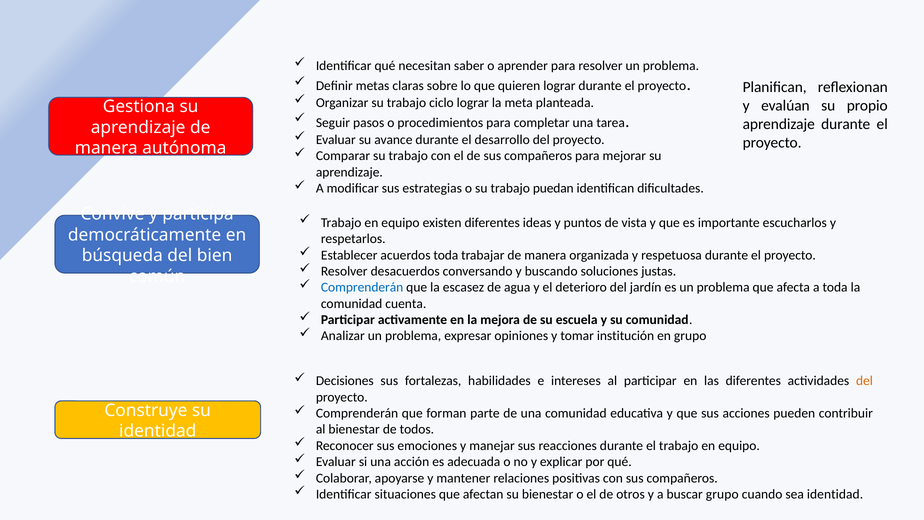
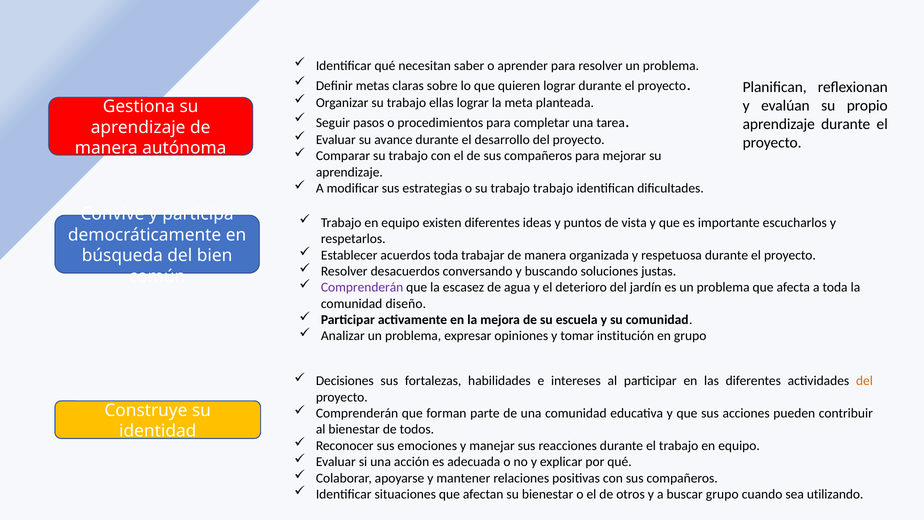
ciclo: ciclo -> ellas (441, 103)
trabajo puedan: puedan -> trabajo (553, 188)
Comprenderán colour: blue -> purple (362, 287)
cuenta: cuenta -> diseño (406, 304)
sea identidad: identidad -> utilizando (835, 494)
